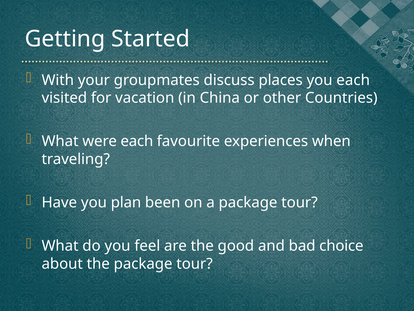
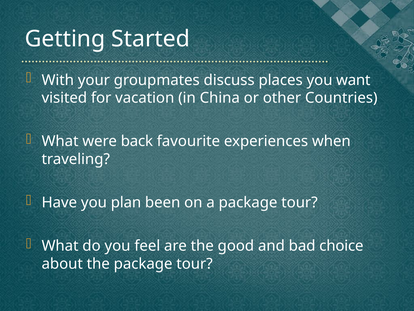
you each: each -> want (353, 80)
were each: each -> back (137, 141)
